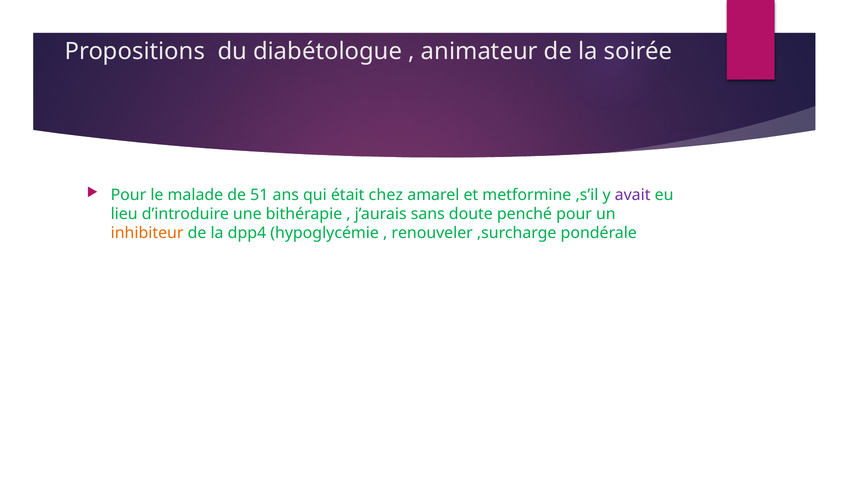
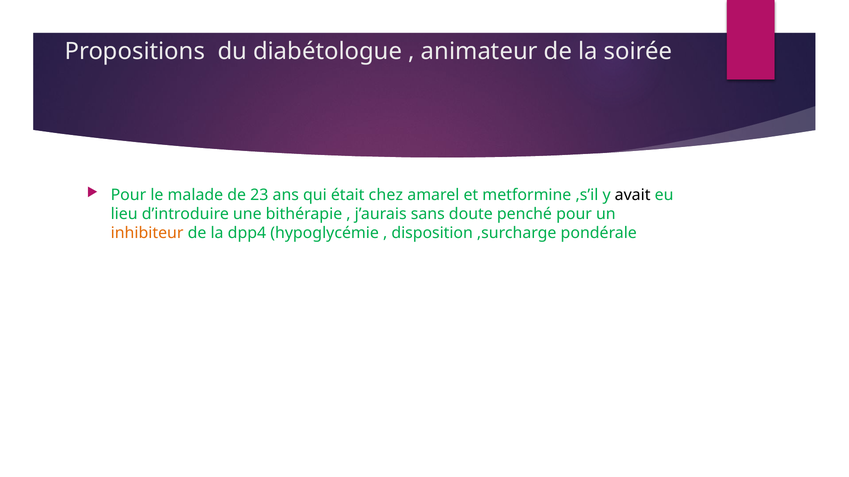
51: 51 -> 23 (259, 195)
avait colour: purple -> black (633, 195)
renouveler: renouveler -> disposition (432, 233)
